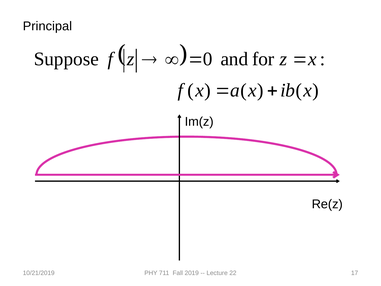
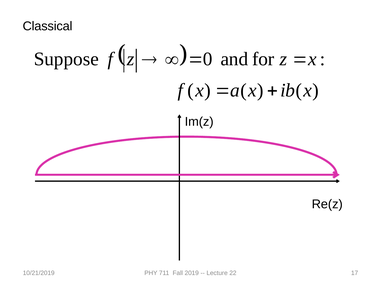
Principal: Principal -> Classical (48, 26)
